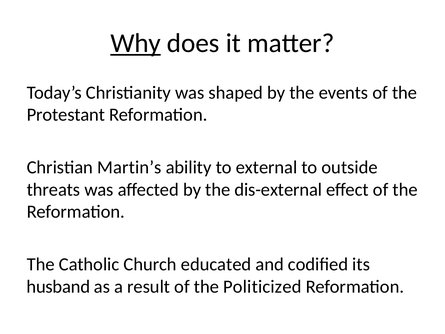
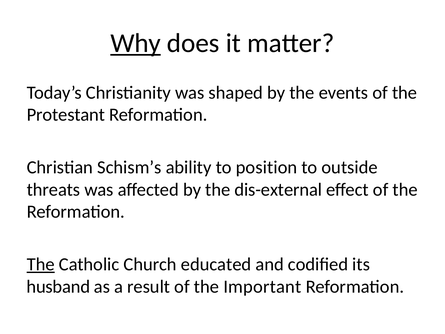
Martin’s: Martin’s -> Schism’s (129, 167)
external: external -> position (267, 167)
The underline: none -> present (41, 264)
Politicized: Politicized -> Important (262, 286)
